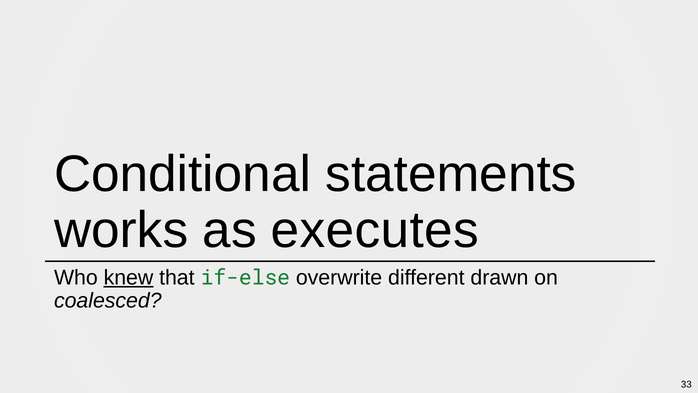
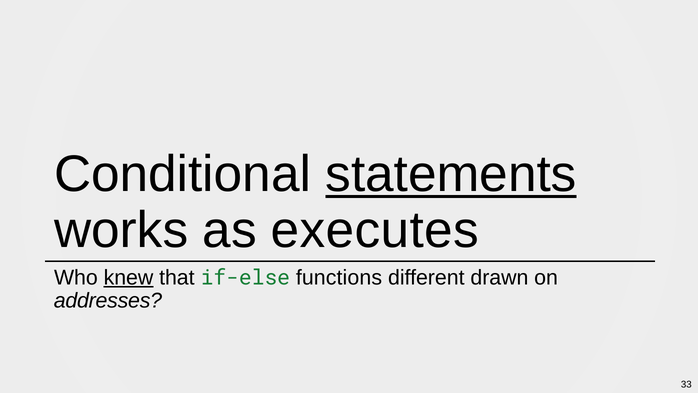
statements underline: none -> present (451, 174)
overwrite: overwrite -> functions (339, 277)
coalesced: coalesced -> addresses (108, 300)
